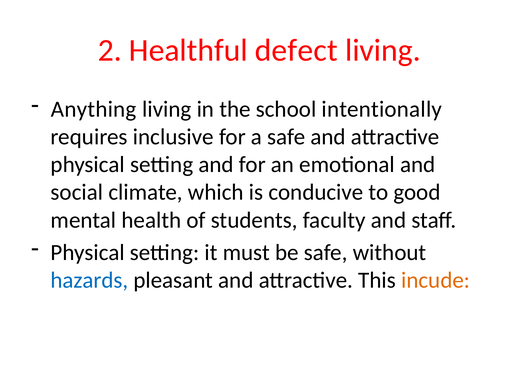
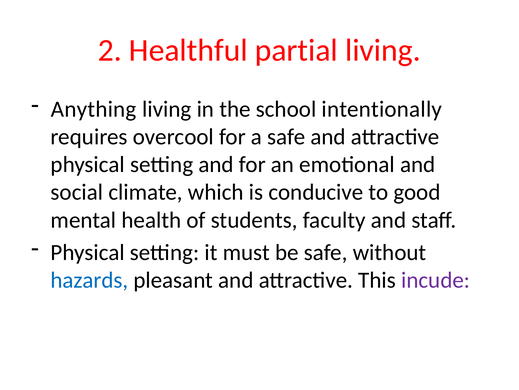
defect: defect -> partial (296, 50)
inclusive: inclusive -> overcool (173, 137)
incude colour: orange -> purple (436, 280)
